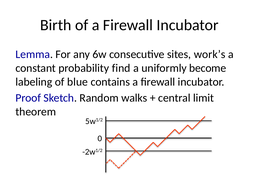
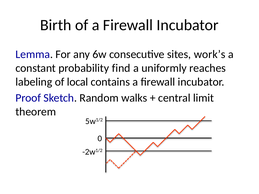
become: become -> reaches (208, 68)
blue: blue -> local (78, 82)
